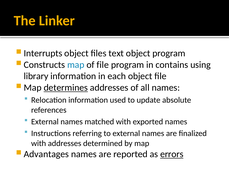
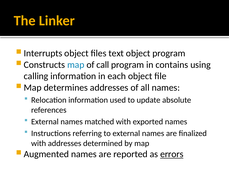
of file: file -> call (103, 65)
library: library -> calling (36, 76)
determines underline: present -> none (66, 87)
Advantages: Advantages -> Augmented (46, 154)
